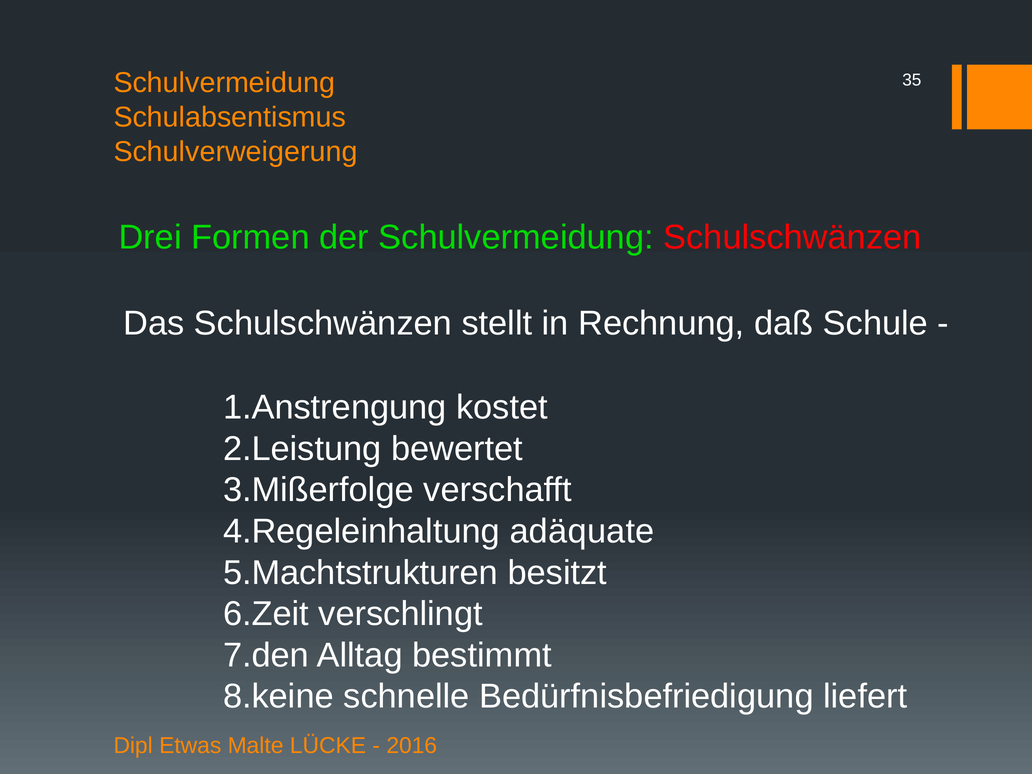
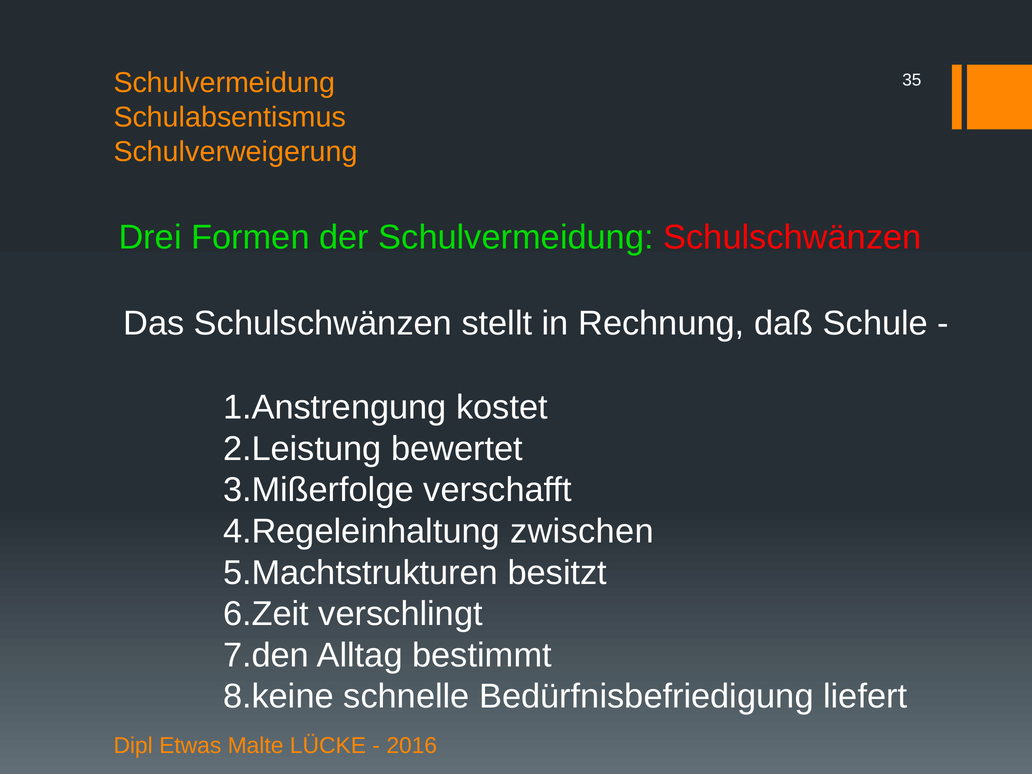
adäquate: adäquate -> zwischen (582, 531)
